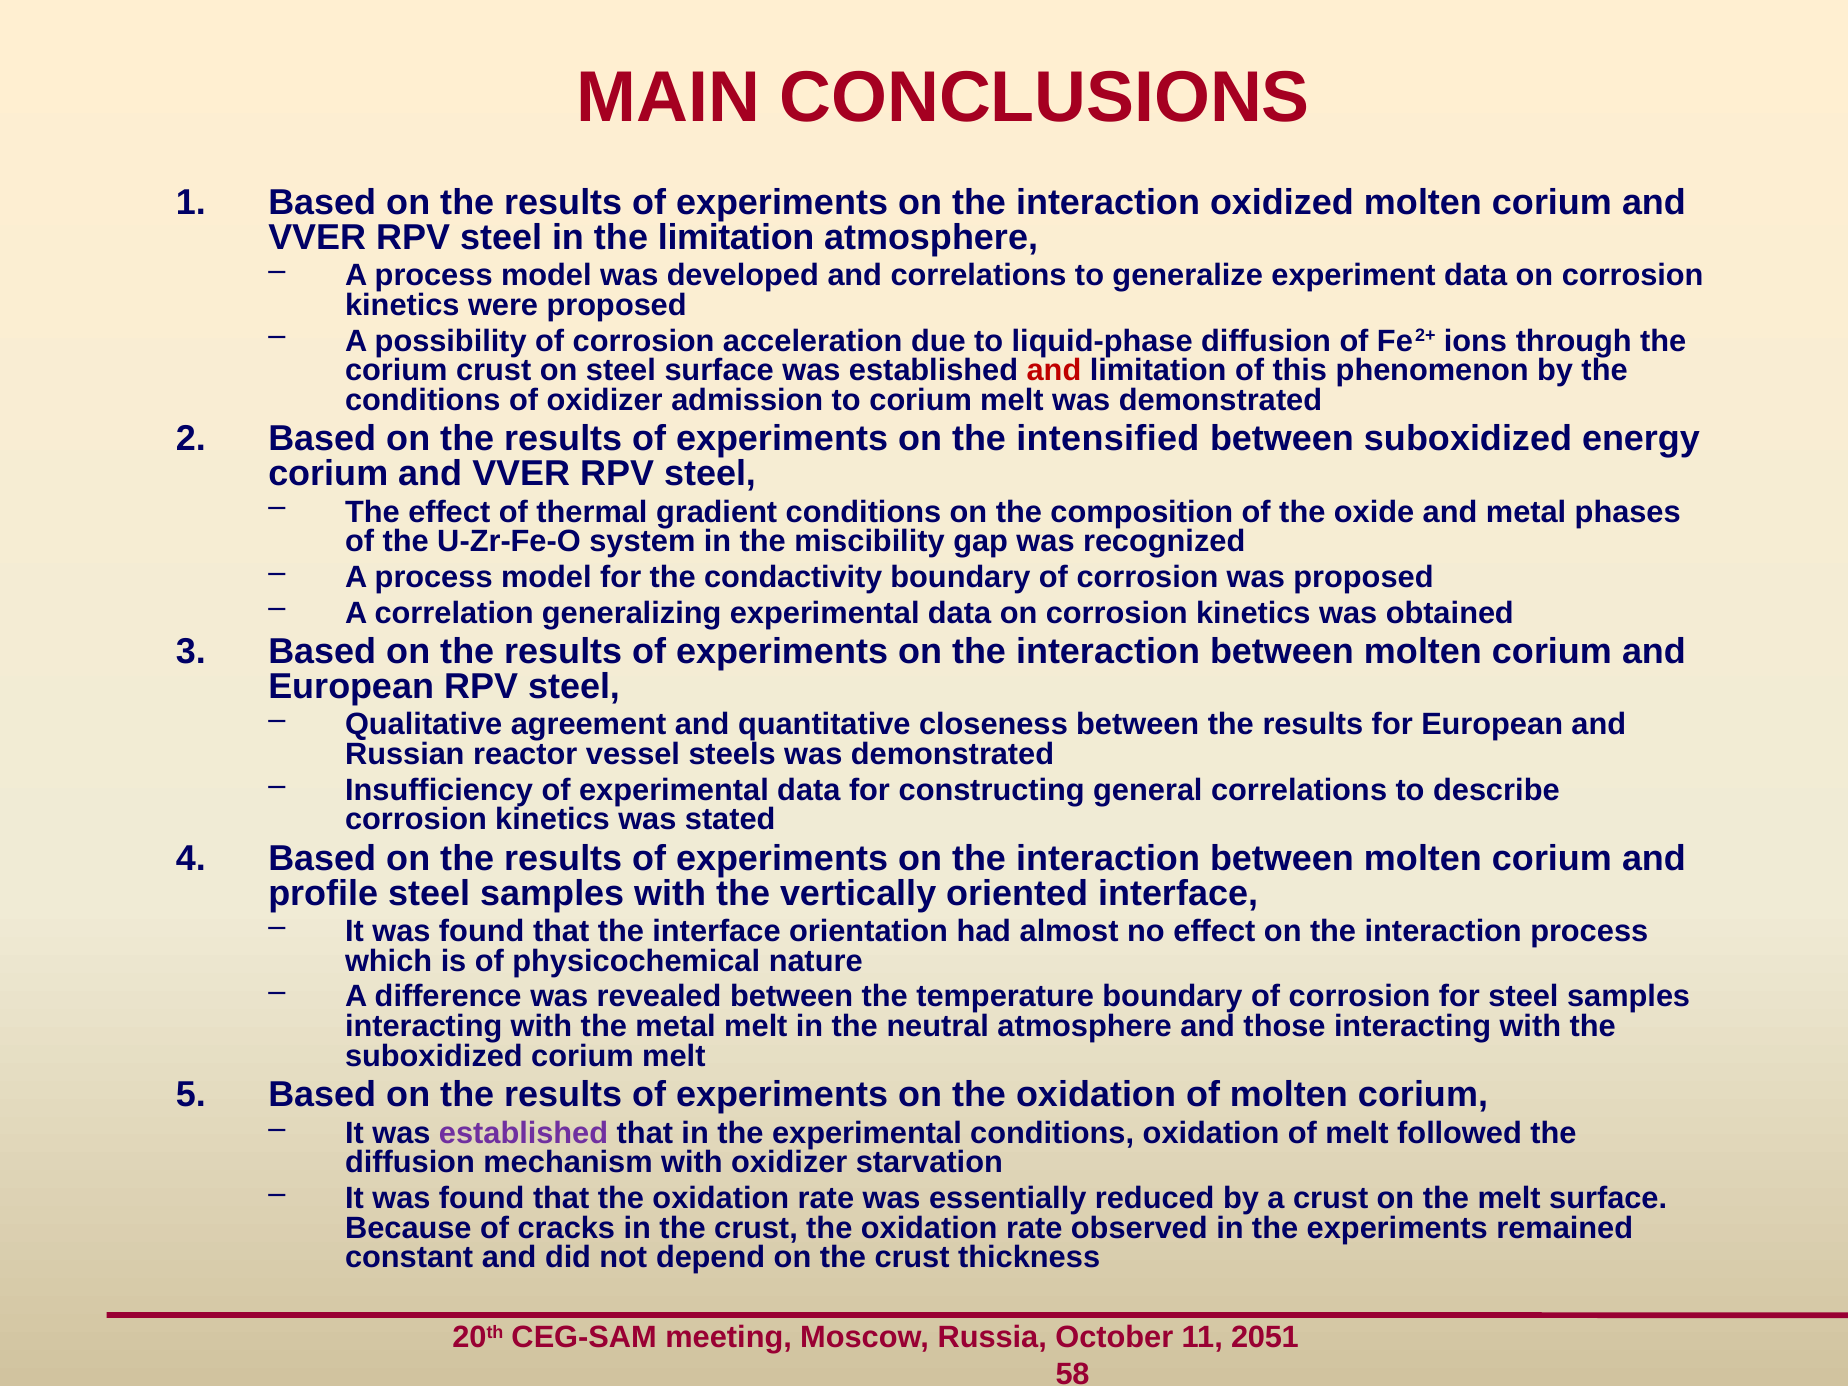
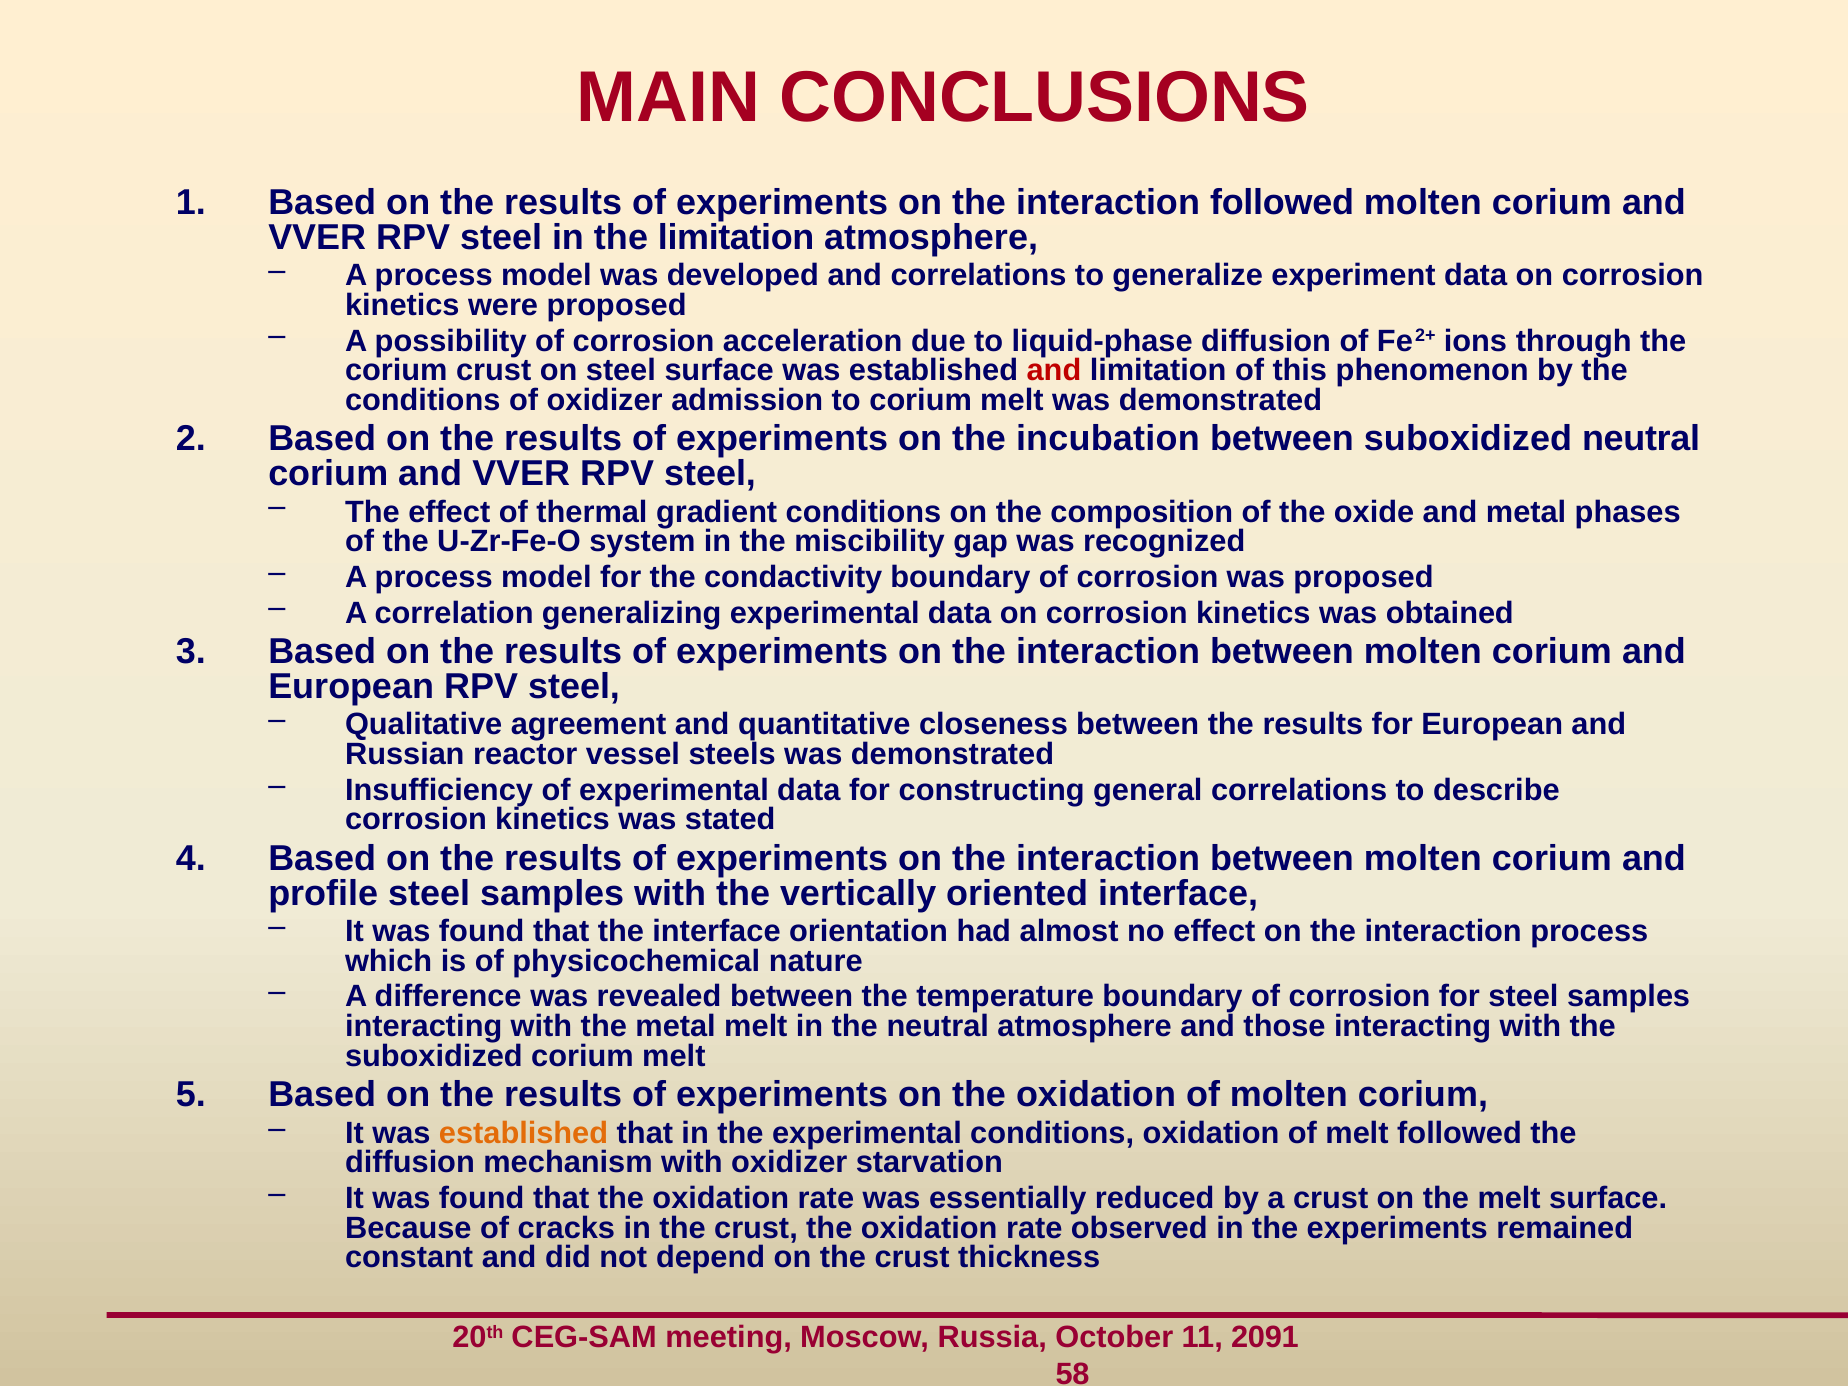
interaction oxidized: oxidized -> followed (1282, 203)
intensified: intensified -> incubation (1108, 439)
suboxidized energy: energy -> neutral (1641, 439)
established colour: purple -> orange (524, 1133)
2051: 2051 -> 2091 (1265, 1338)
